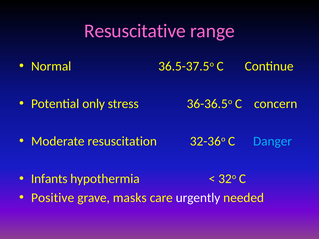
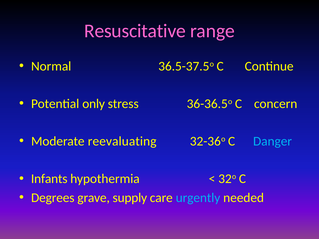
resuscitation: resuscitation -> reevaluating (122, 141)
Positive: Positive -> Degrees (53, 198)
masks: masks -> supply (130, 198)
urgently colour: white -> light blue (198, 198)
